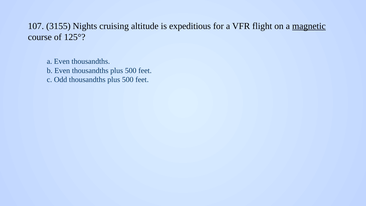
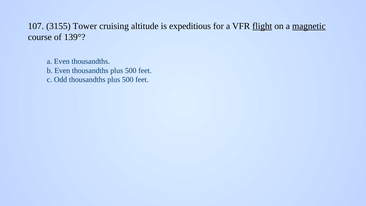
Nights: Nights -> Tower (85, 26)
flight underline: none -> present (262, 26)
125°: 125° -> 139° (75, 37)
